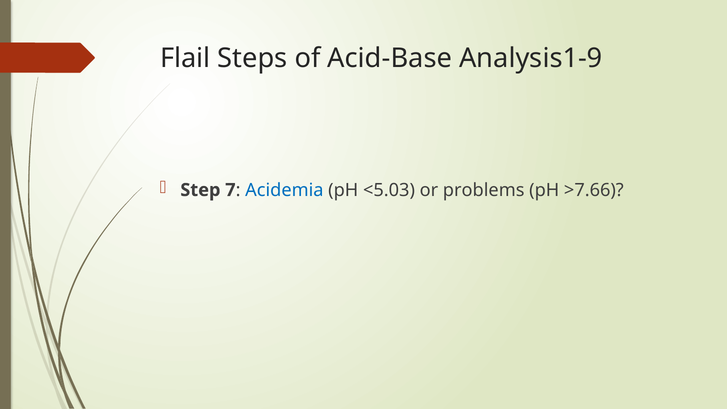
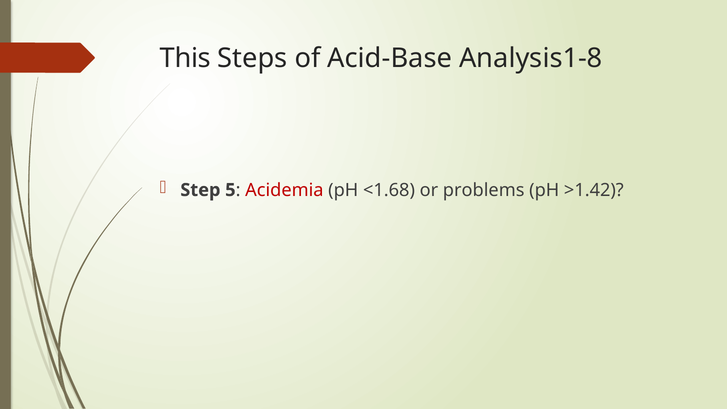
Flail: Flail -> This (185, 58)
Analysis1-9: Analysis1-9 -> Analysis1-8 (531, 58)
7: 7 -> 5 (230, 190)
Acidemia colour: blue -> red (284, 190)
<5.03: <5.03 -> <1.68 (389, 190)
>7.66: >7.66 -> >1.42 (594, 190)
